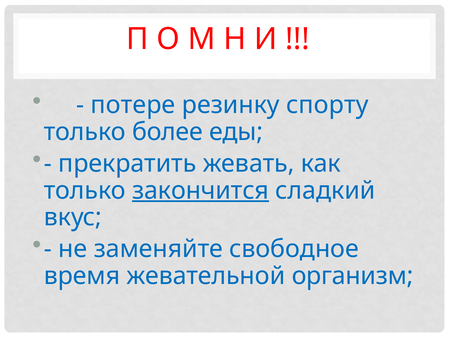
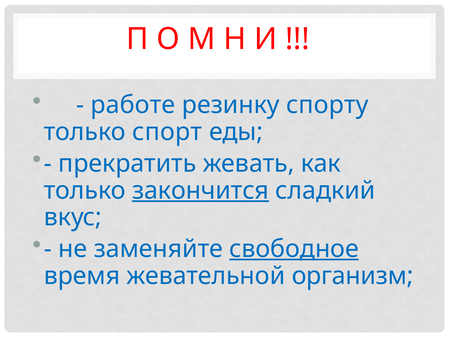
потере: потере -> работе (133, 105)
более: более -> спорт (167, 132)
свободное underline: none -> present (294, 249)
